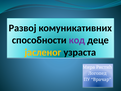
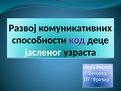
јасленог colour: yellow -> white (43, 52)
